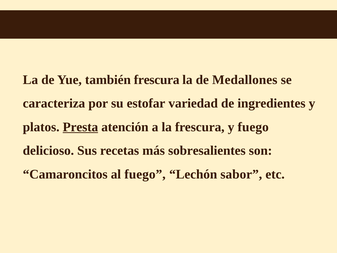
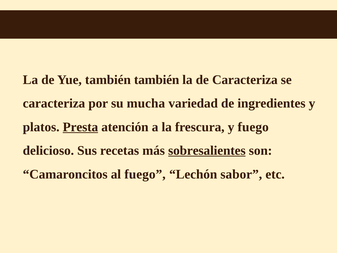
también frescura: frescura -> también (157, 80)
de Medallones: Medallones -> Caracteriza (245, 80)
estofar: estofar -> mucha (146, 103)
sobresalientes underline: none -> present (207, 150)
